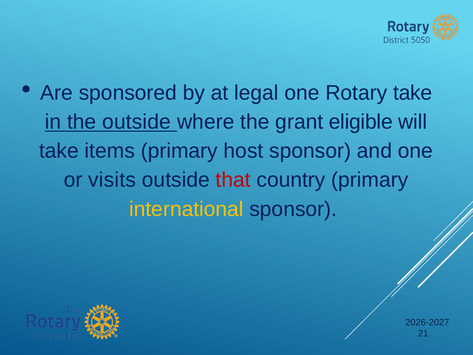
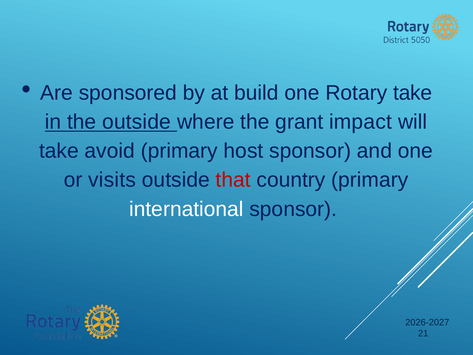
legal: legal -> build (256, 93)
eligible: eligible -> impact (361, 122)
items: items -> avoid (110, 151)
international colour: yellow -> white (186, 209)
